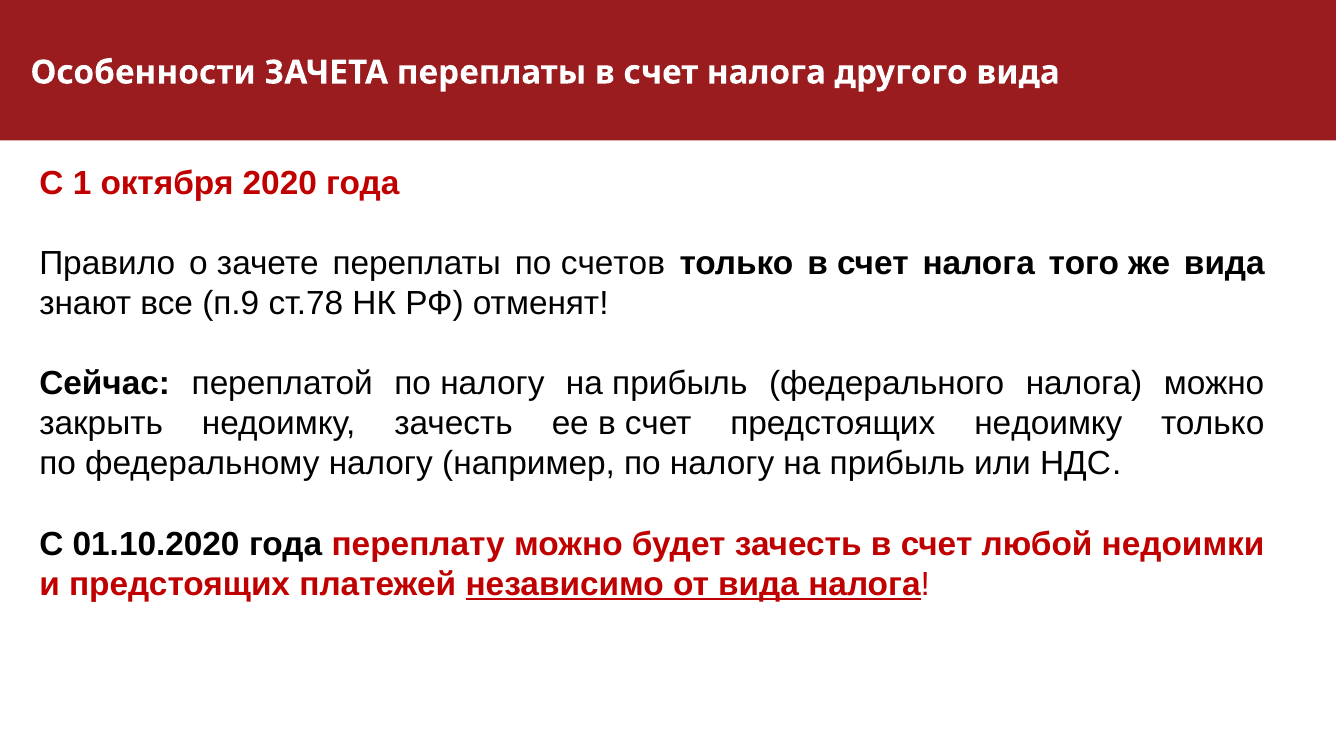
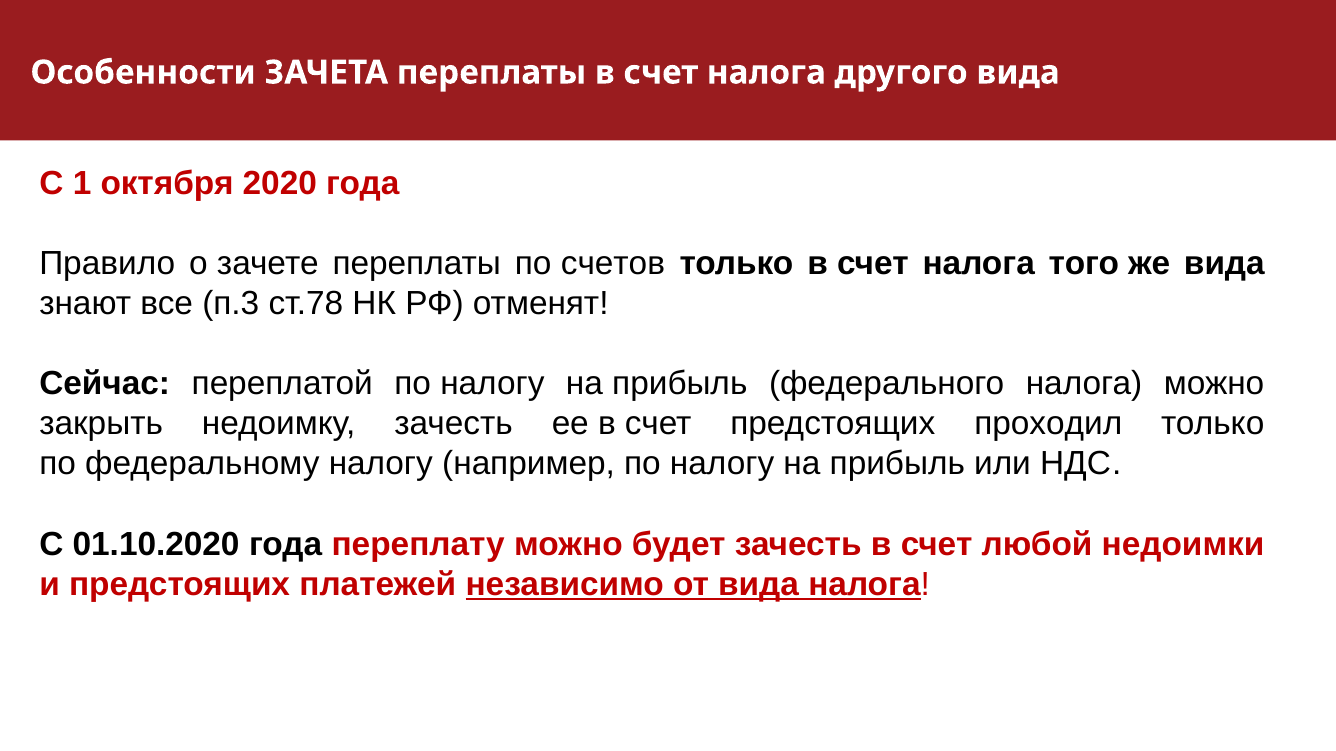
п.9: п.9 -> п.3 (231, 304)
предстоящих недоимку: недоимку -> проходил (1048, 424)
